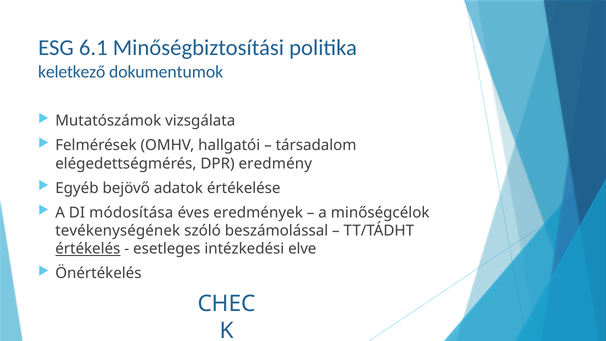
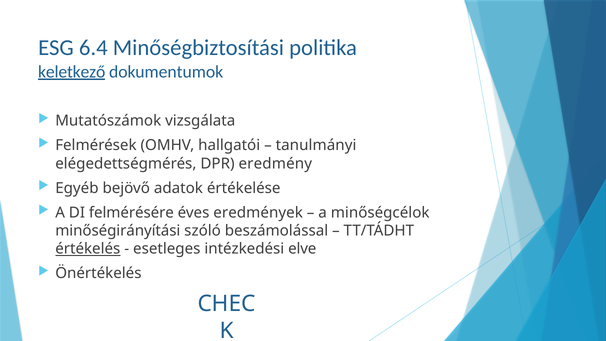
6.1: 6.1 -> 6.4 (93, 48)
keletkező underline: none -> present (72, 72)
társadalom: társadalom -> tanulmányi (316, 145)
módosítása: módosítása -> felmérésére (131, 213)
tevékenységének: tevékenységének -> minőségirányítási (118, 231)
